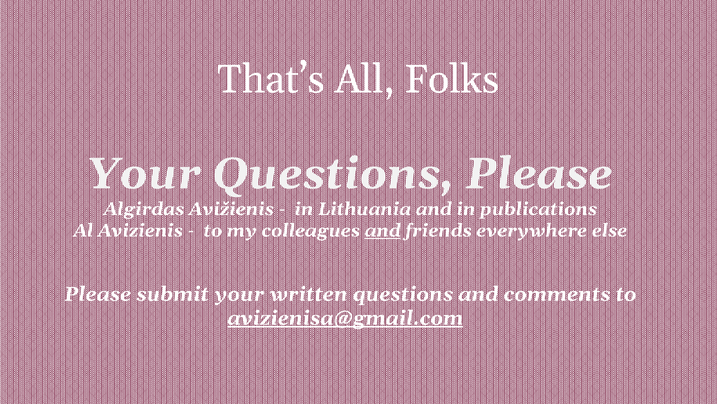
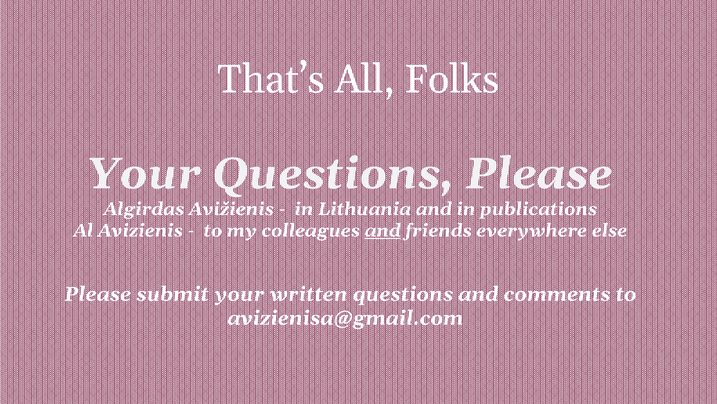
avizienisa@gmail.com underline: present -> none (345, 318)
